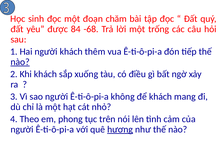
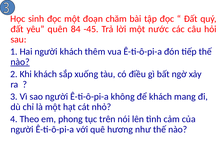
được: được -> quên (58, 29)
-68: -68 -> -45 (91, 29)
trống: trống -> nước (159, 29)
hương underline: present -> none (120, 129)
